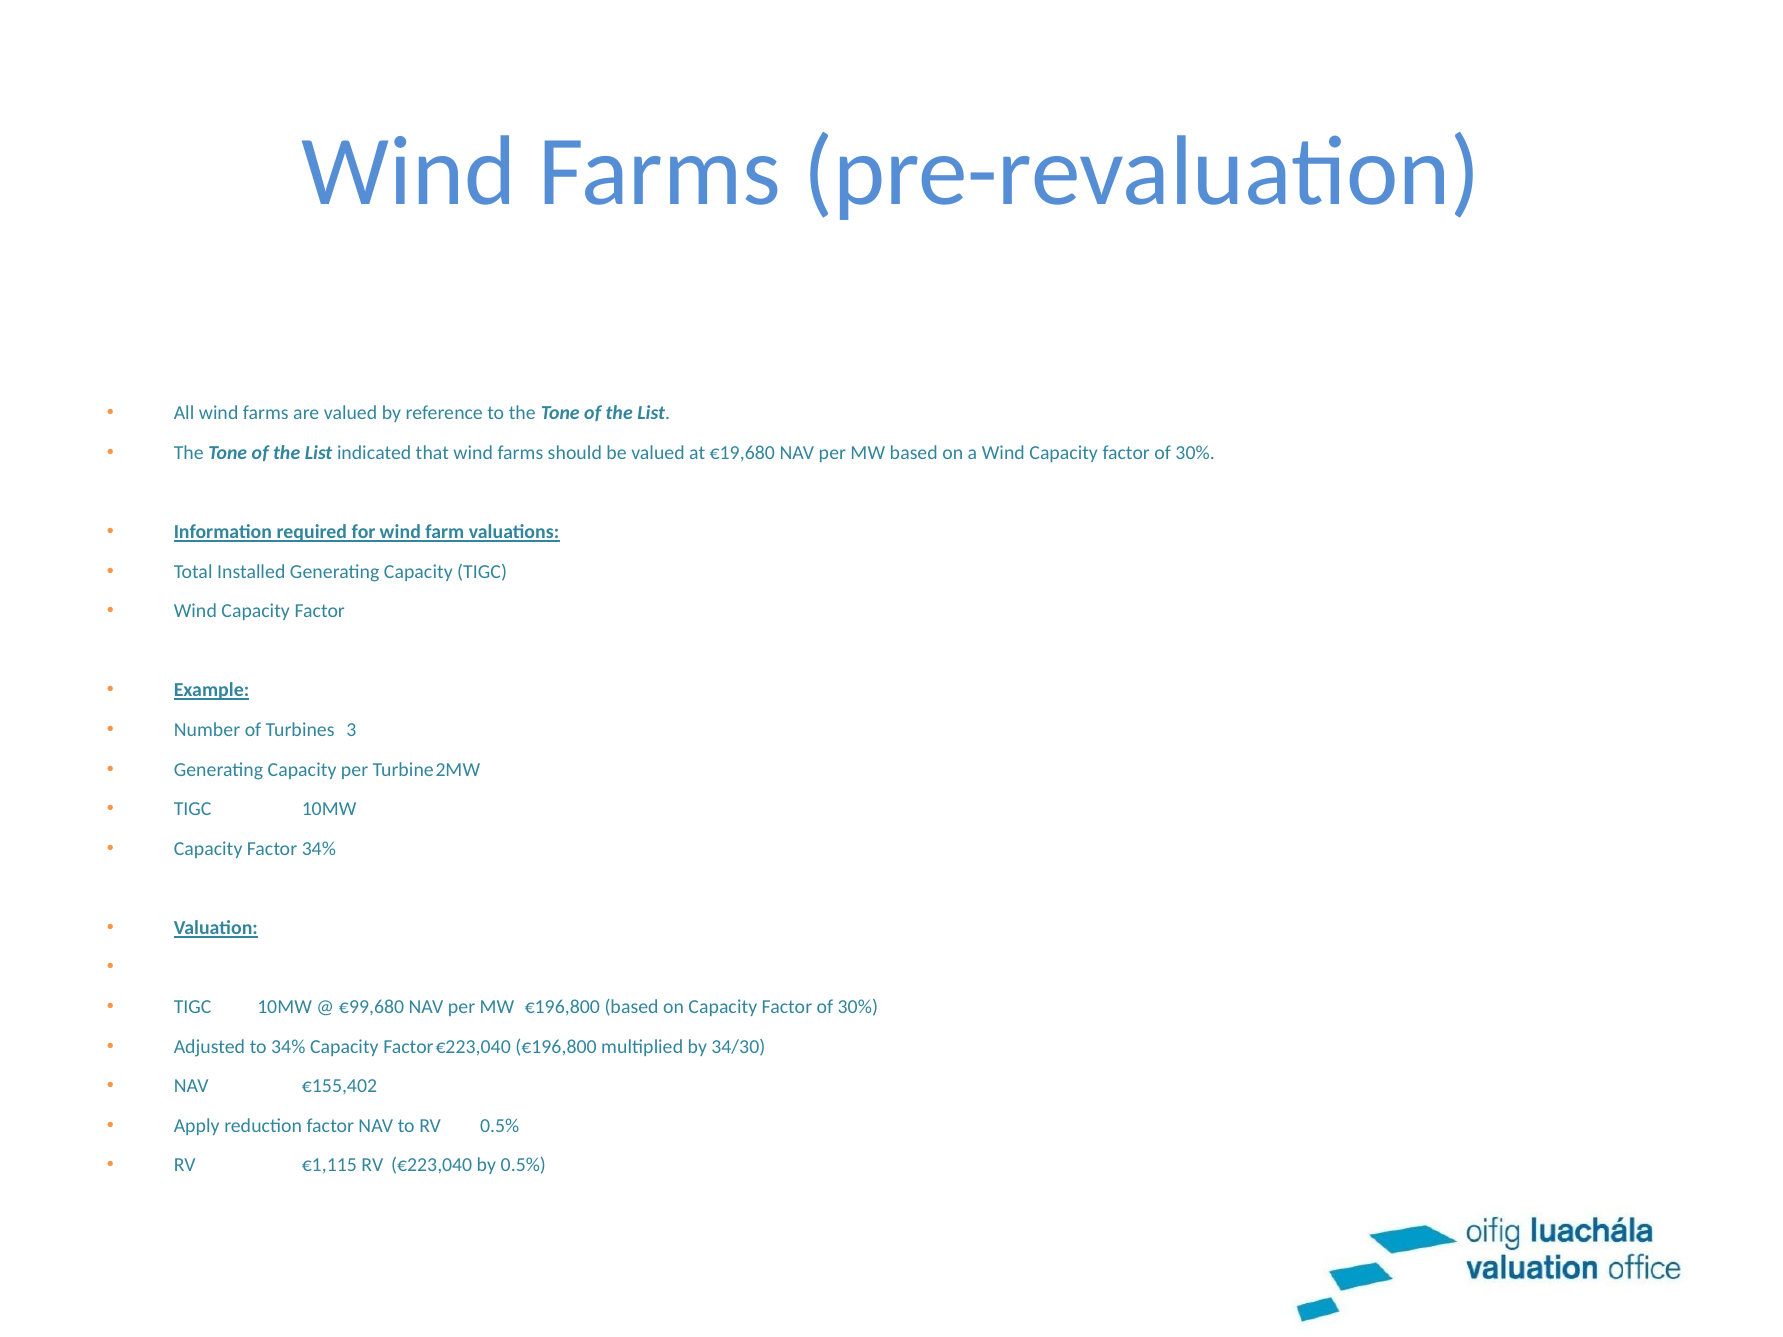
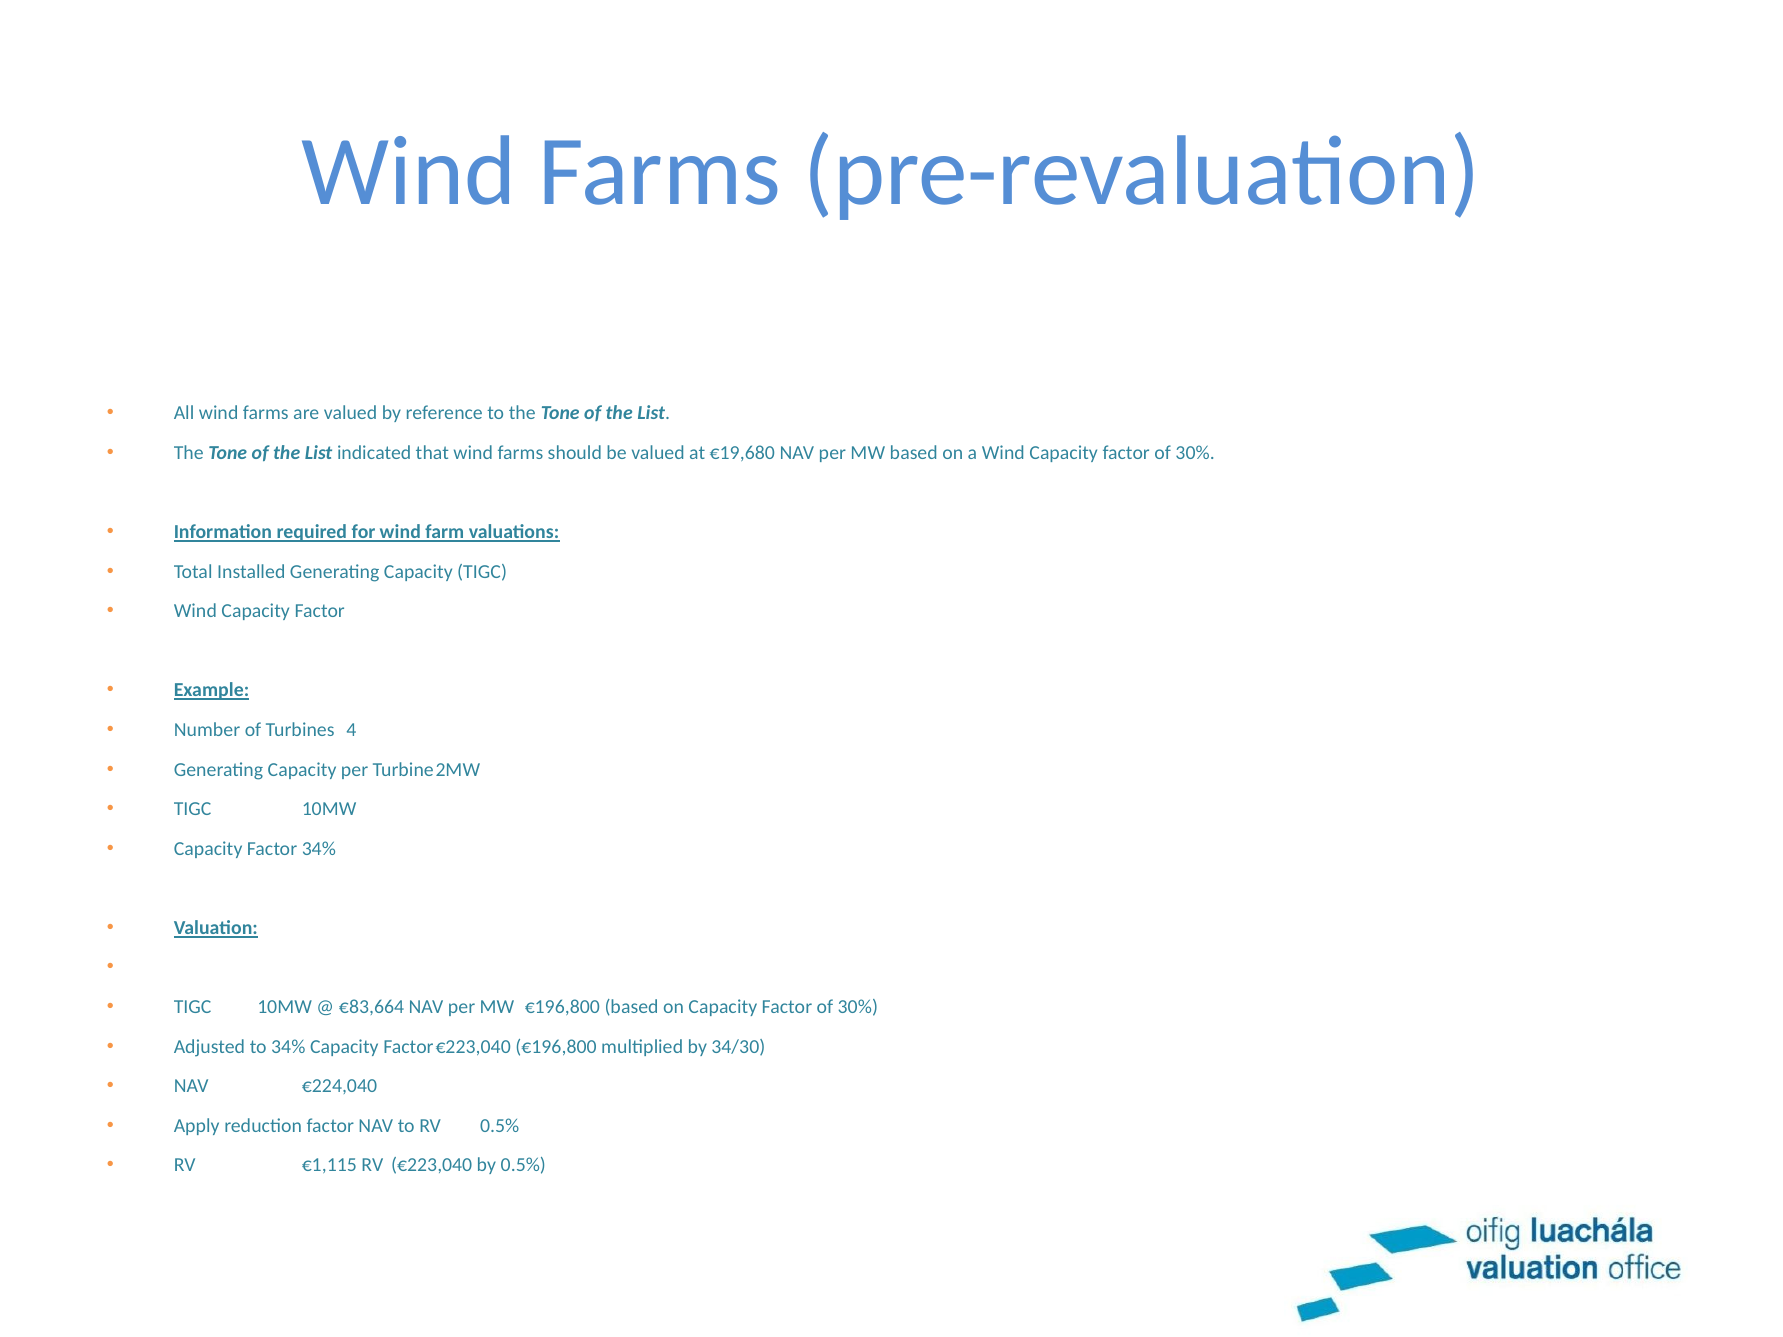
3: 3 -> 4 (351, 730)
€99,680: €99,680 -> €83,664 (372, 1007)
€155,402: €155,402 -> €224,040 (340, 1086)
